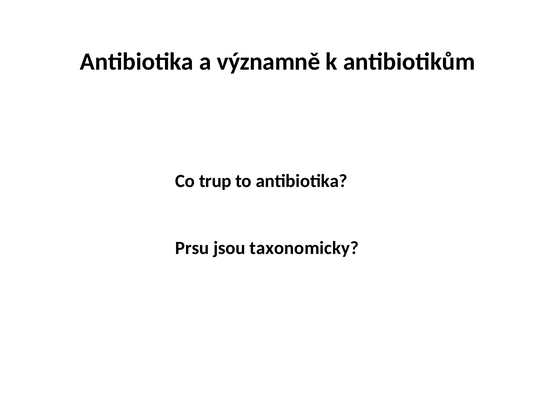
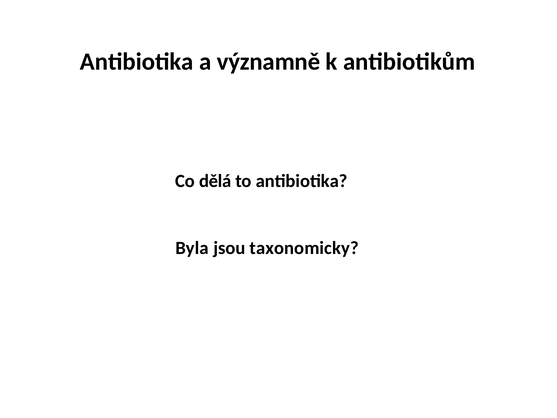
trup: trup -> dělá (215, 181)
Prsu: Prsu -> Byla (192, 248)
